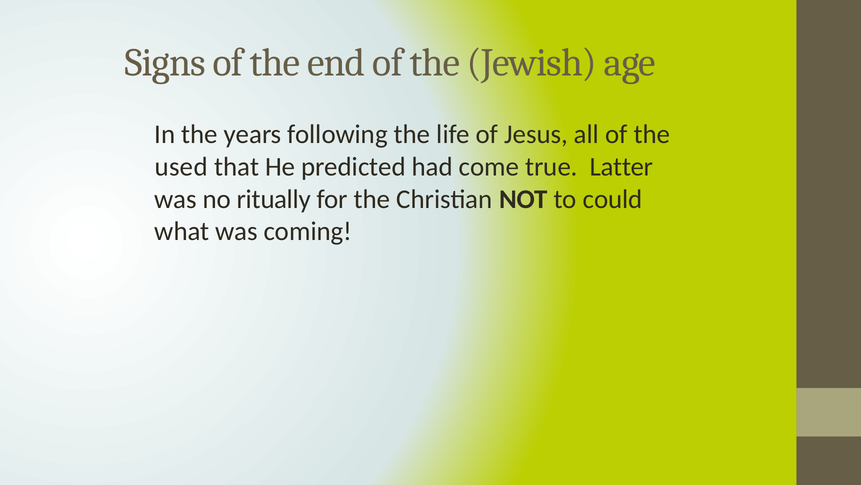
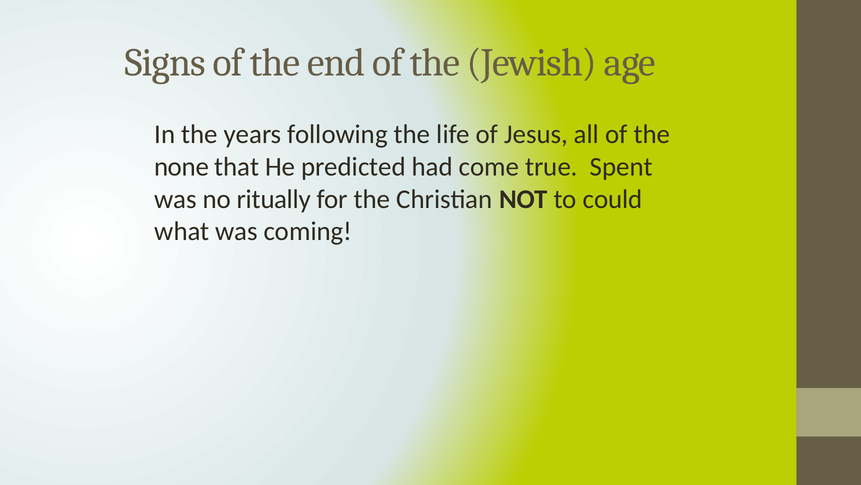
used: used -> none (182, 167)
Latter: Latter -> Spent (621, 167)
